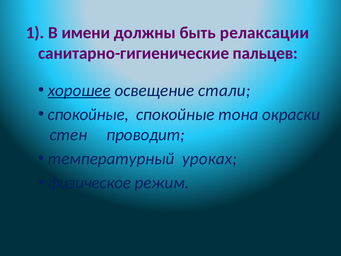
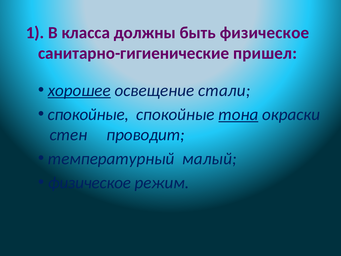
имени: имени -> класса (86, 33)
быть релаксации: релаксации -> физическое (265, 33)
пальцев: пальцев -> пришел (265, 53)
тона underline: none -> present (238, 114)
уроках: уроках -> малый (209, 159)
